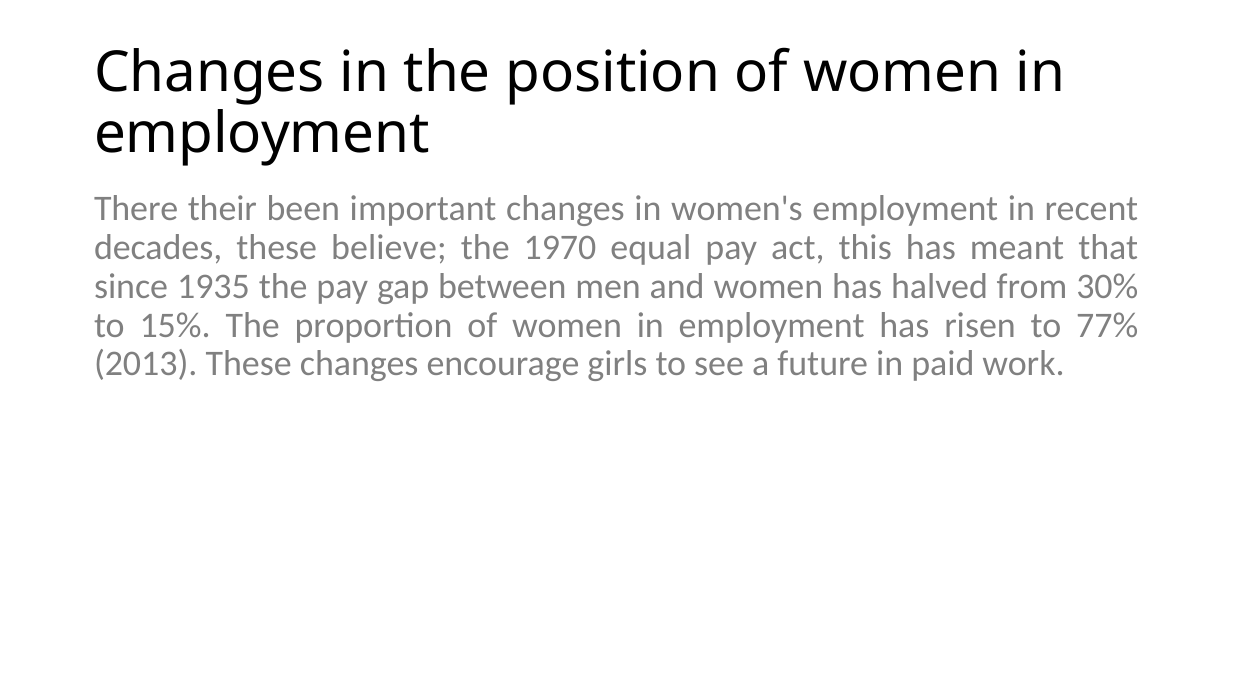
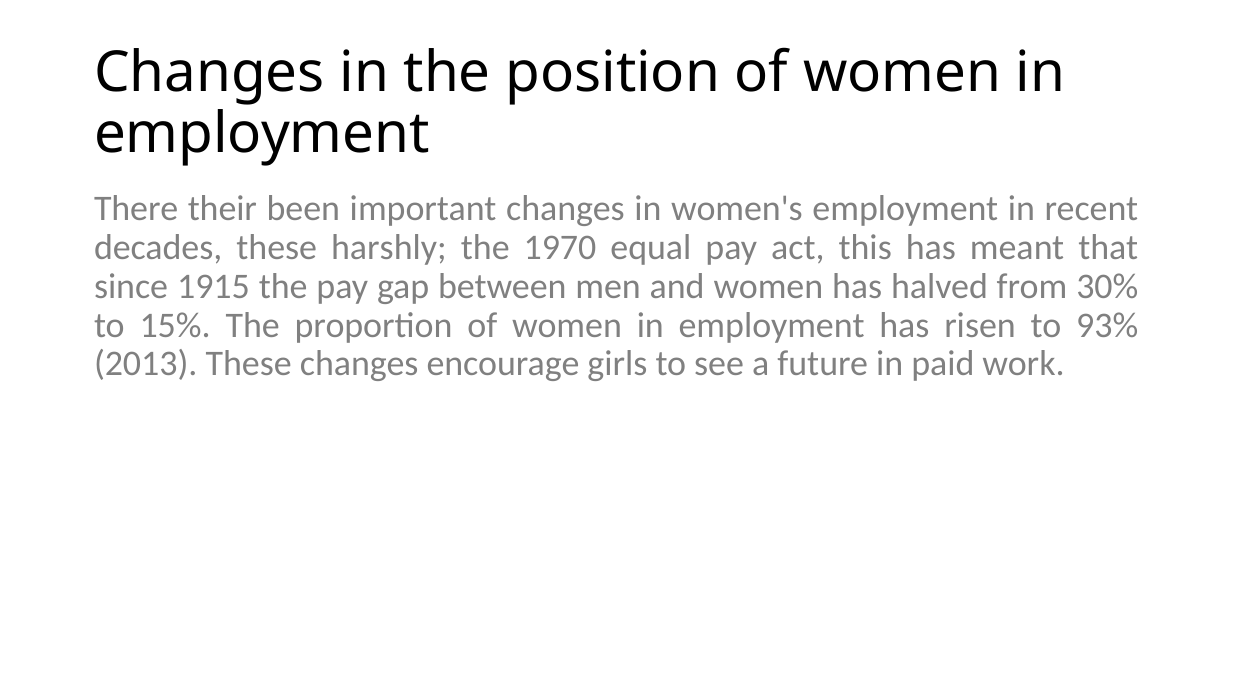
believe: believe -> harshly (389, 247)
1935: 1935 -> 1915 (213, 286)
77%: 77% -> 93% (1107, 325)
